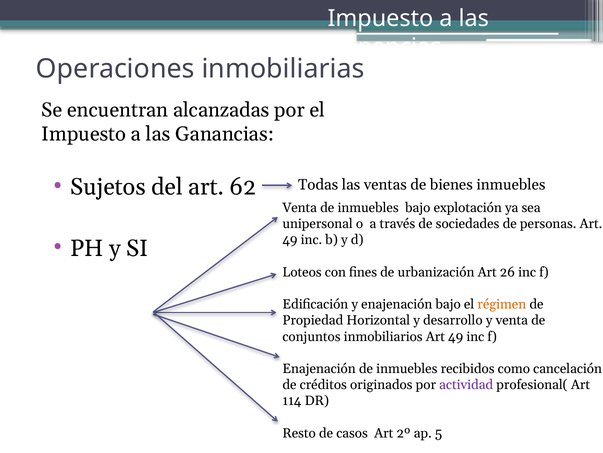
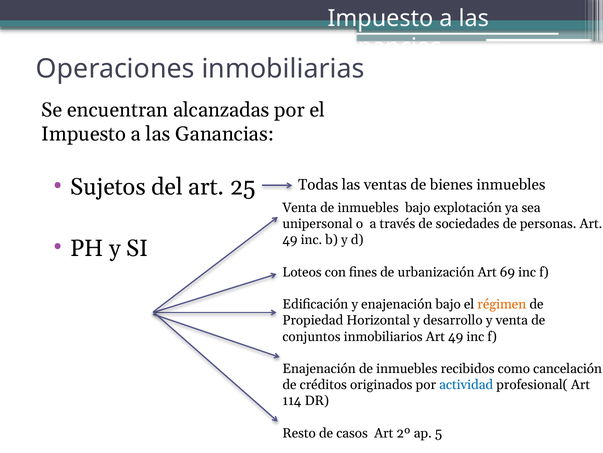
62: 62 -> 25 (243, 187)
26: 26 -> 69 (507, 272)
actividad colour: purple -> blue (466, 384)
